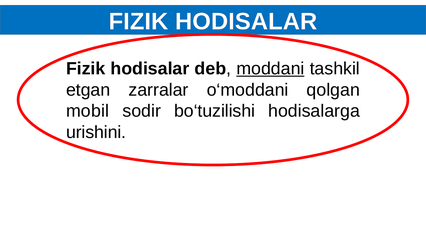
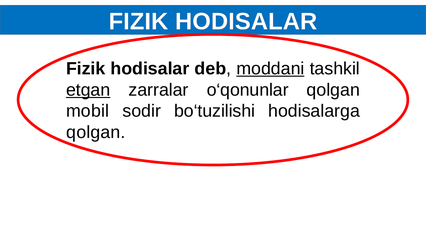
etgan underline: none -> present (88, 90)
o‘moddani: o‘moddani -> o‘qonunlar (248, 90)
urishini: urishini -> qolgan (96, 133)
